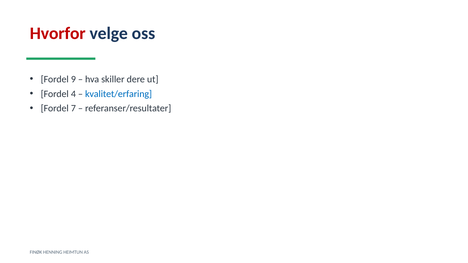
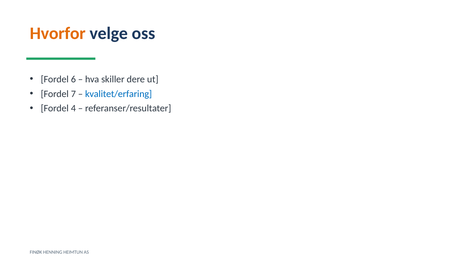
Hvorfor colour: red -> orange (58, 33)
9: 9 -> 6 (73, 79)
4: 4 -> 7 (73, 94)
7: 7 -> 4 (73, 109)
